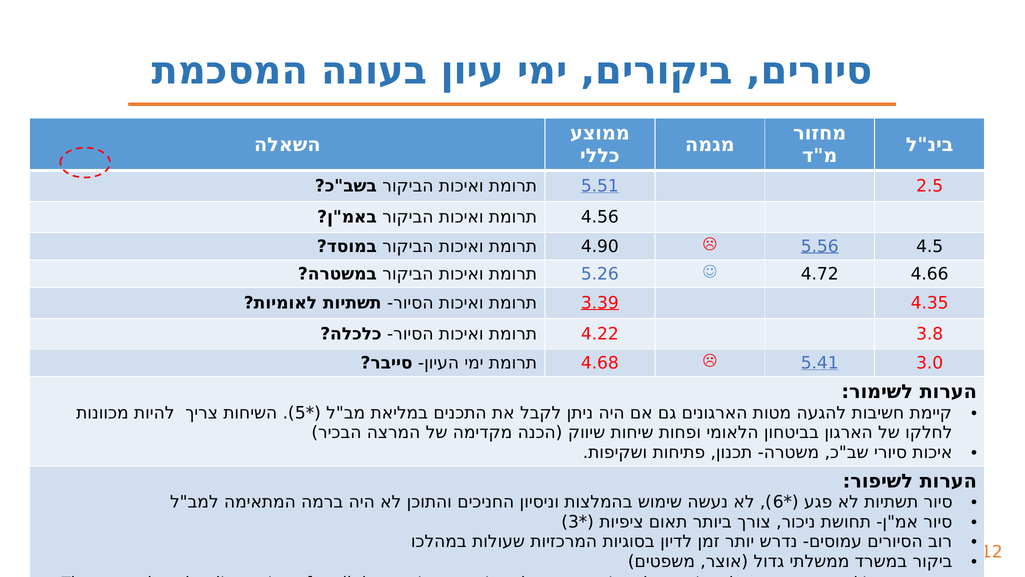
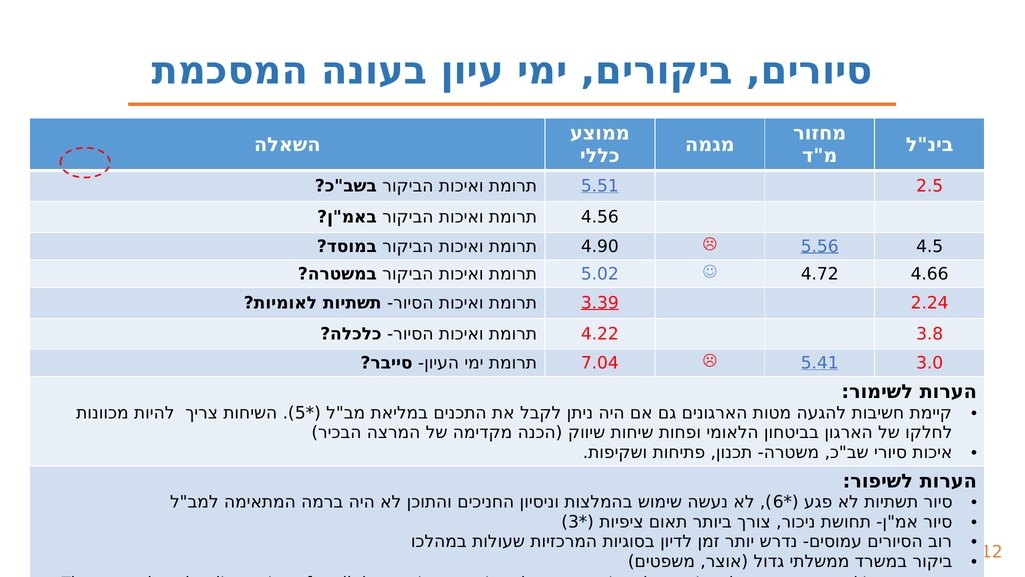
5.26: 5.26 -> 5.02 (600, 274)
4.35: 4.35 -> 2.24 (930, 303)
4.68: 4.68 -> 7.04 (600, 363)
